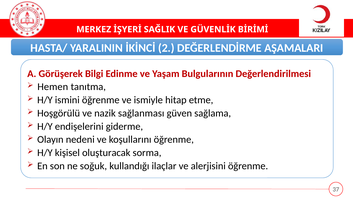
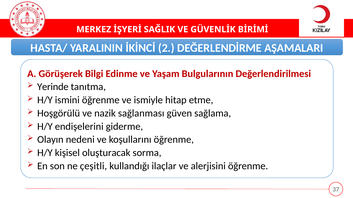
Hemen: Hemen -> Yerinde (53, 87)
soğuk: soğuk -> çeşitli (93, 166)
